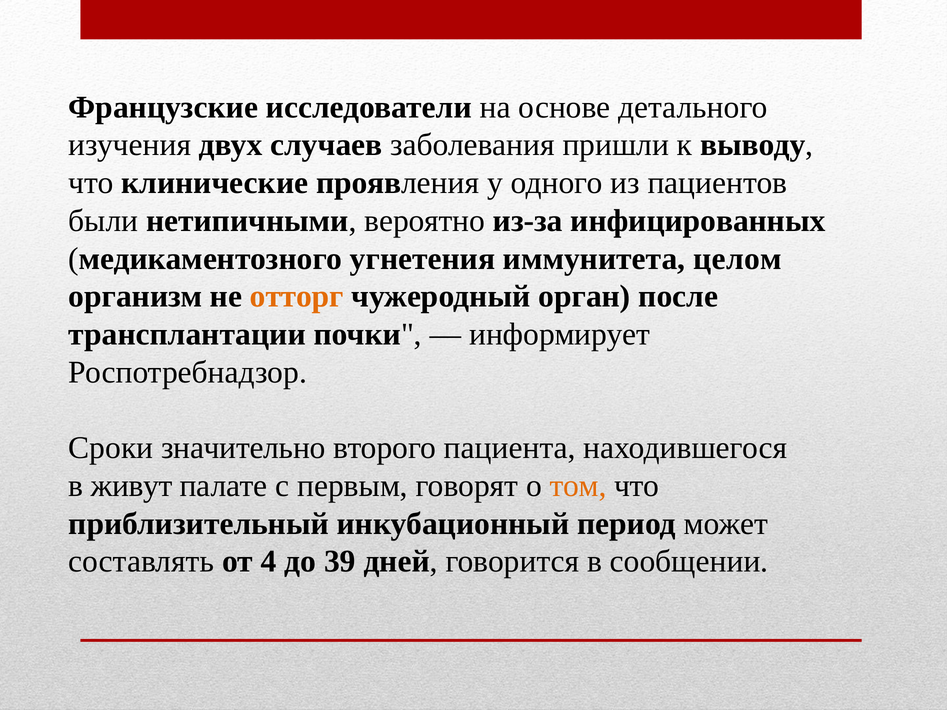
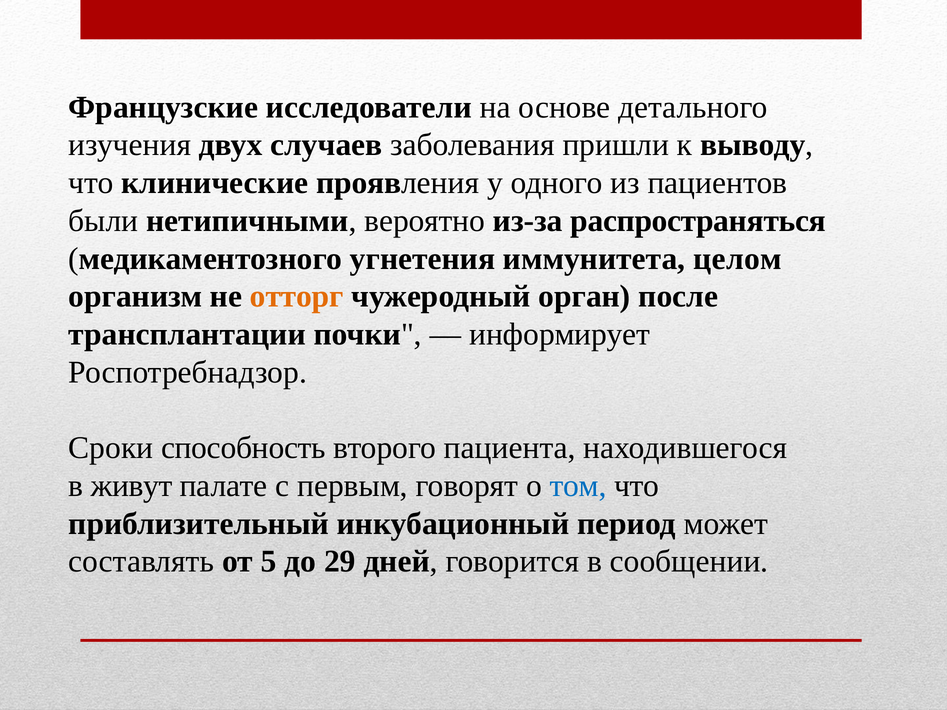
инфицированных: инфицированных -> распространяться (698, 221)
значительно: значительно -> способность (243, 448)
том colour: orange -> blue (578, 486)
4: 4 -> 5 (269, 562)
39: 39 -> 29 (340, 562)
